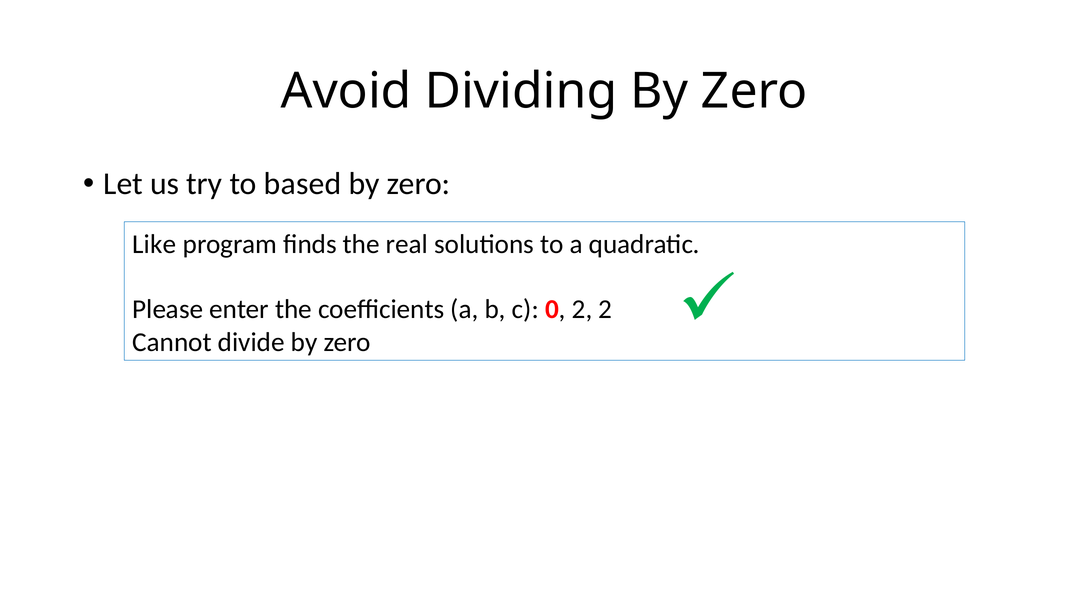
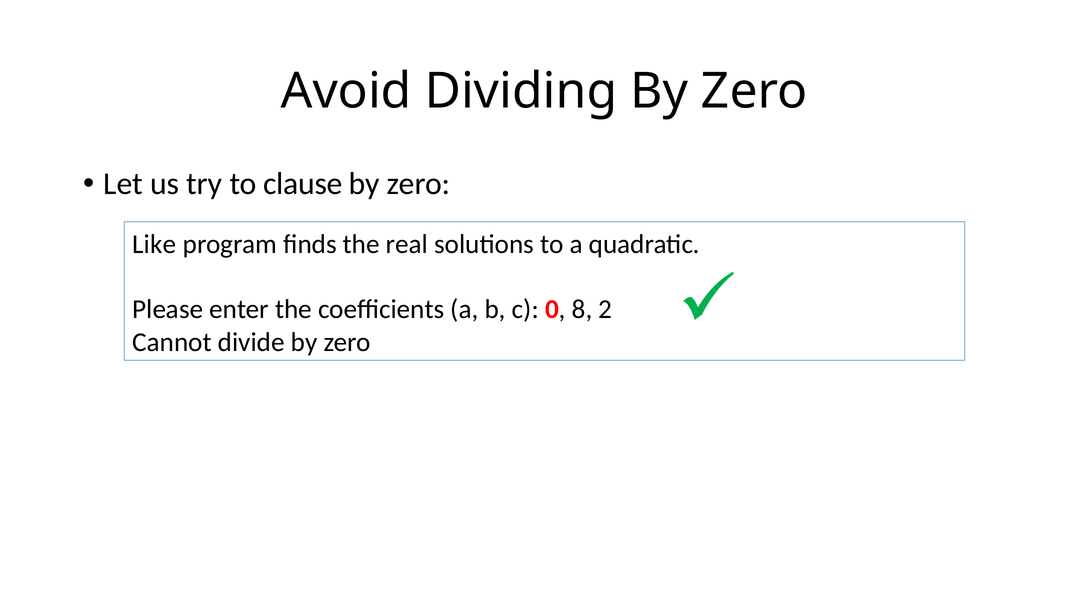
based: based -> clause (303, 184)
0 2: 2 -> 8 (582, 310)
